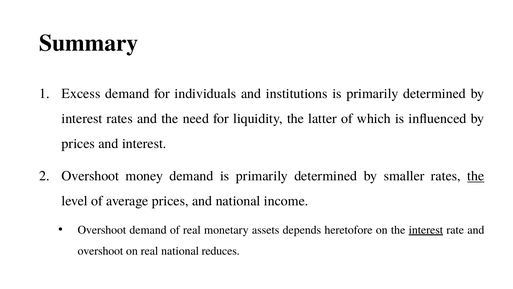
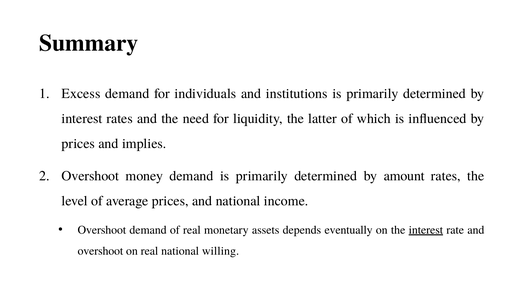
and interest: interest -> implies (144, 143)
smaller: smaller -> amount (404, 176)
the underline: present -> none (476, 176)
heretofore: heretofore -> eventually (349, 229)
reduces: reduces -> willing (221, 251)
